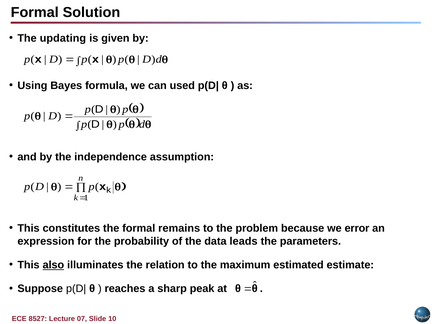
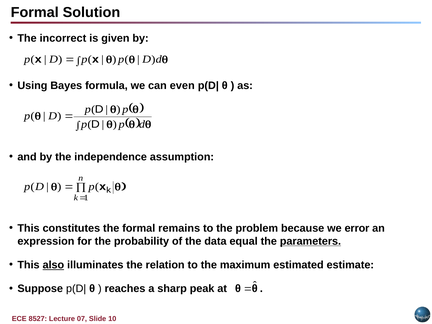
updating: updating -> incorrect (63, 38)
used: used -> even (182, 86)
leads: leads -> equal (244, 241)
parameters underline: none -> present (310, 241)
